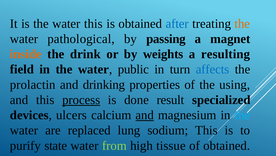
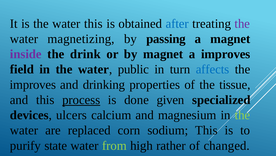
the colour: orange -> purple (242, 24)
pathological: pathological -> magnetizing (81, 39)
inside colour: orange -> purple (26, 54)
by weights: weights -> magnet (163, 54)
a resulting: resulting -> improves (226, 54)
prolactin: prolactin -> improves (33, 84)
using: using -> tissue (235, 84)
result: result -> given (170, 99)
and underline: present -> none (145, 115)
the colour: light blue -> light green (242, 115)
lung: lung -> corn (129, 130)
tissue: tissue -> rather (171, 145)
of obtained: obtained -> changed (227, 145)
